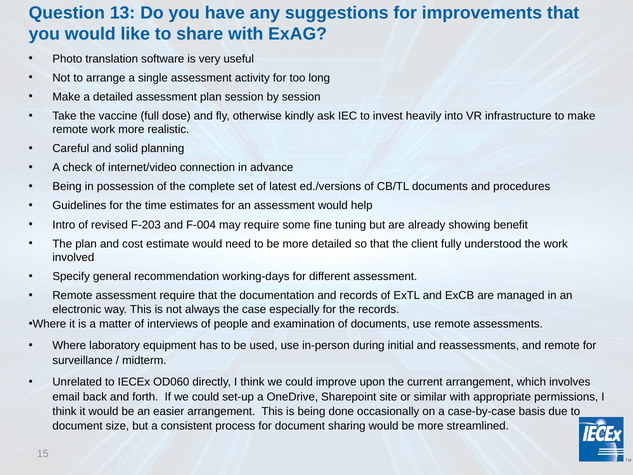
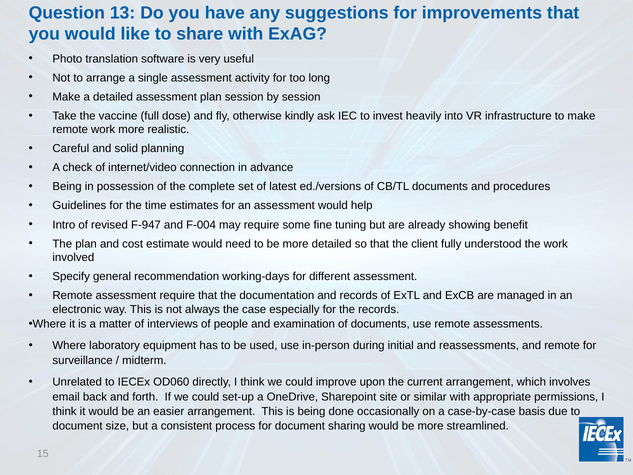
F-203: F-203 -> F-947 (146, 225)
